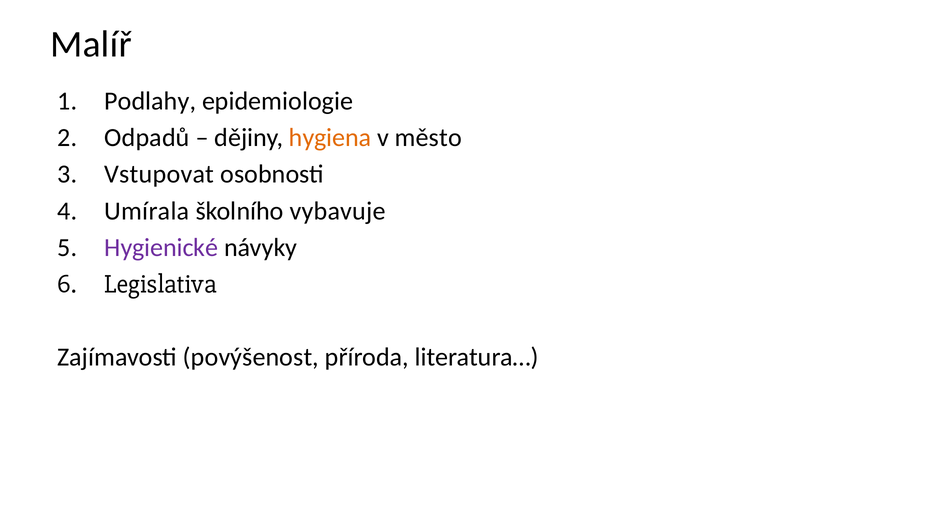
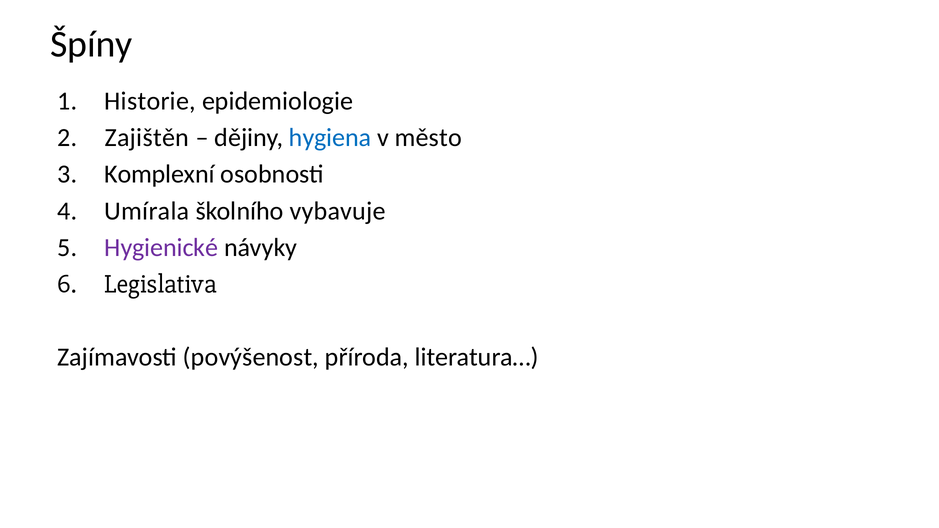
Malíř: Malíř -> Špíny (91, 45)
Podlahy: Podlahy -> Historie (150, 101)
Odpadů: Odpadů -> Zajištěn (147, 138)
hygiena colour: orange -> blue (330, 138)
Vstupovat: Vstupovat -> Komplexní (159, 174)
